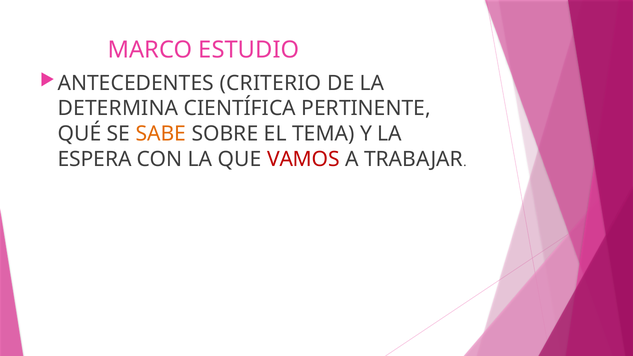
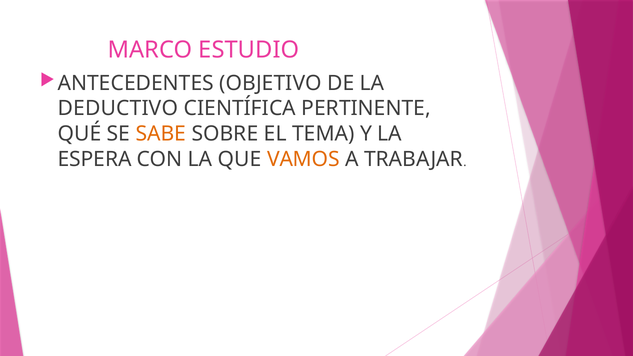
CRITERIO: CRITERIO -> OBJETIVO (271, 83)
DETERMINA: DETERMINA -> DEDUCTIVO (118, 109)
VAMOS colour: red -> orange (303, 159)
